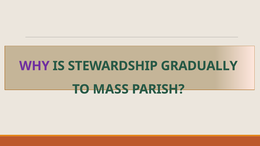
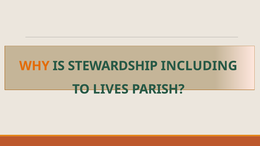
WHY colour: purple -> orange (34, 66)
GRADUALLY: GRADUALLY -> INCLUDING (199, 66)
MASS: MASS -> LIVES (111, 89)
